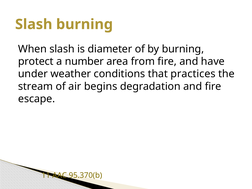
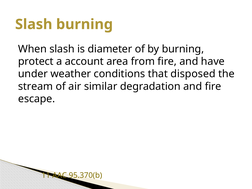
number: number -> account (84, 61)
practices: practices -> disposed (193, 74)
begins: begins -> similar (101, 86)
